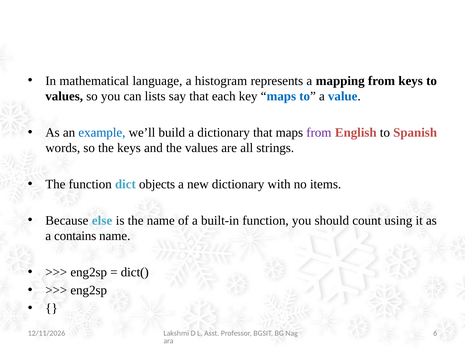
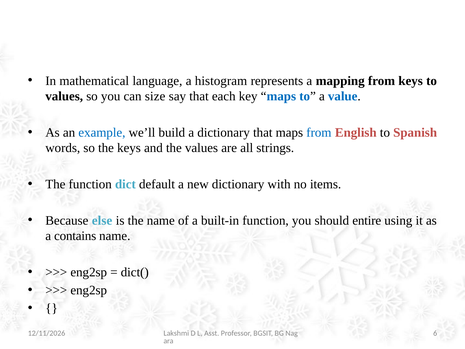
lists: lists -> size (155, 96)
from colour: purple -> blue (319, 132)
objects: objects -> default (157, 184)
count: count -> entire (367, 220)
